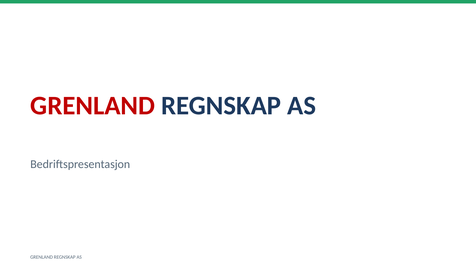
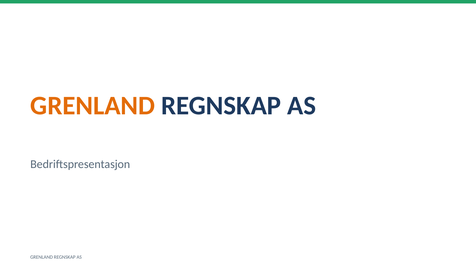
GRENLAND colour: red -> orange (93, 106)
